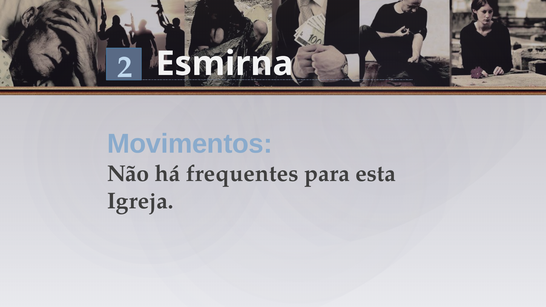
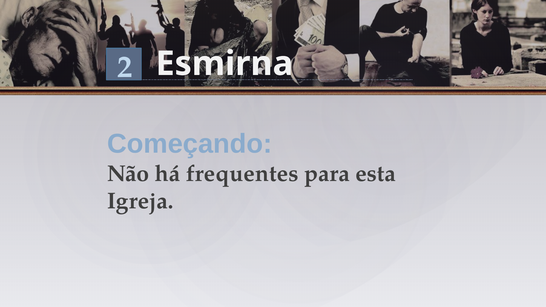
Movimentos: Movimentos -> Começando (190, 144)
